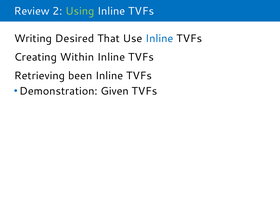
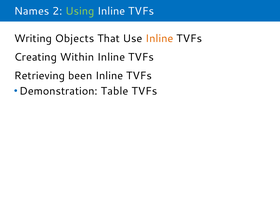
Review: Review -> Names (32, 11)
Desired: Desired -> Objects (75, 39)
Inline colour: blue -> orange (159, 39)
Given: Given -> Table (115, 91)
